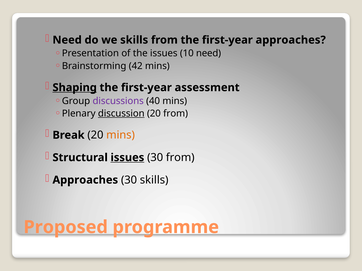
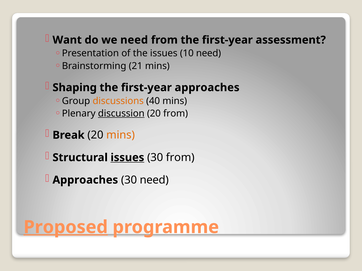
Need: Need -> Want (67, 40)
we skills: skills -> need (134, 40)
first-year approaches: approaches -> assessment (291, 40)
42: 42 -> 21 (136, 66)
Shaping underline: present -> none (75, 88)
first-year assessment: assessment -> approaches (207, 88)
discussions colour: purple -> orange (118, 101)
30 skills: skills -> need (154, 180)
Proposed underline: none -> present (66, 228)
